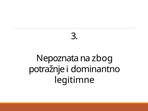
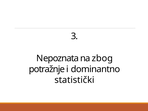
legitimne: legitimne -> statistički (74, 80)
